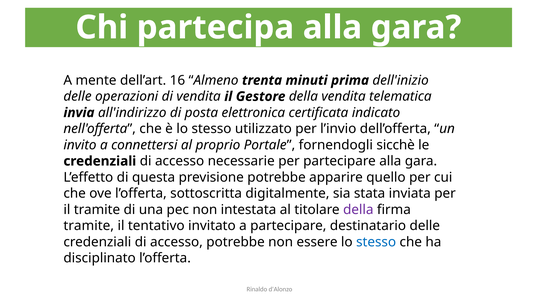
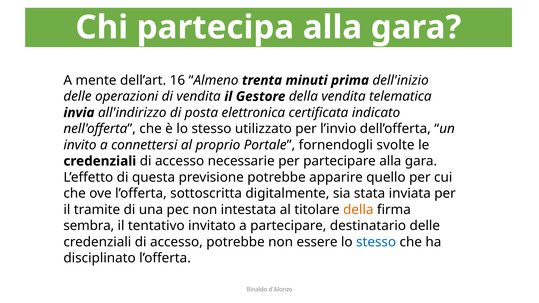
sicchè: sicchè -> svolte (396, 145)
della colour: purple -> orange (358, 210)
tramite: tramite -> sembra (89, 226)
